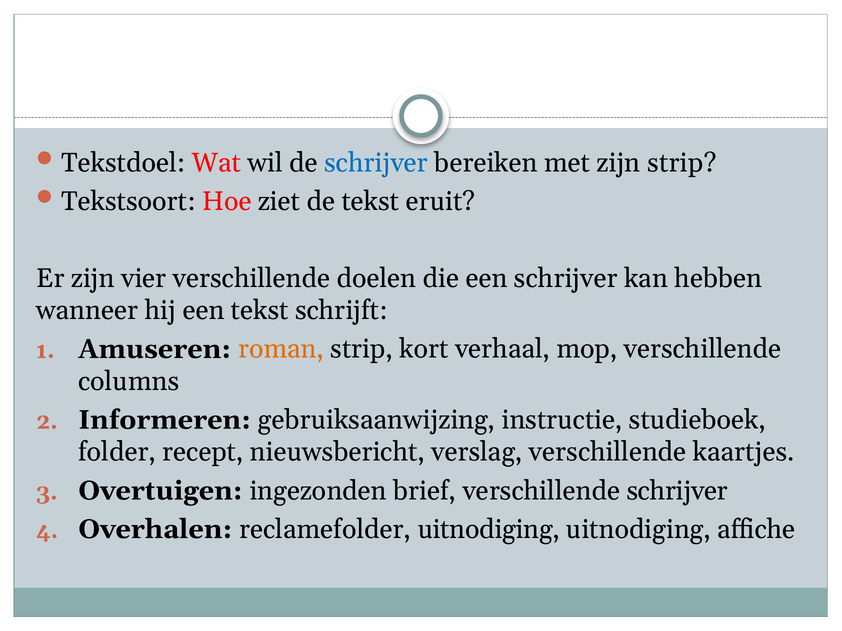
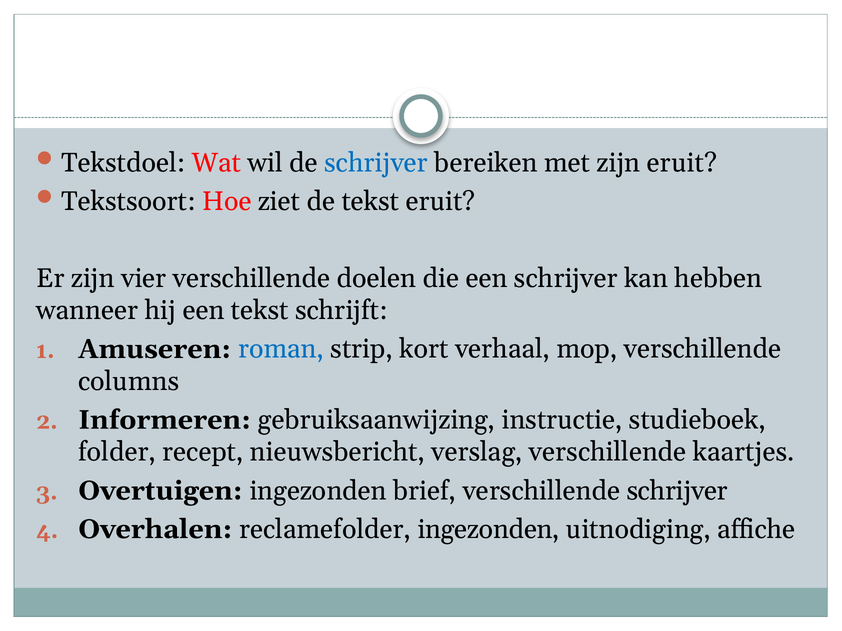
zijn strip: strip -> eruit (682, 163)
roman colour: orange -> blue (281, 349)
reclamefolder uitnodiging: uitnodiging -> ingezonden (489, 530)
